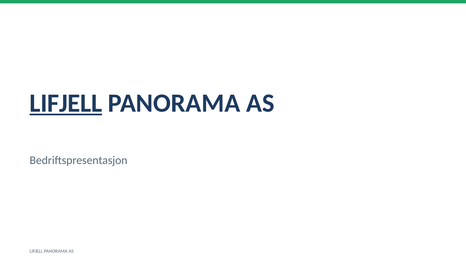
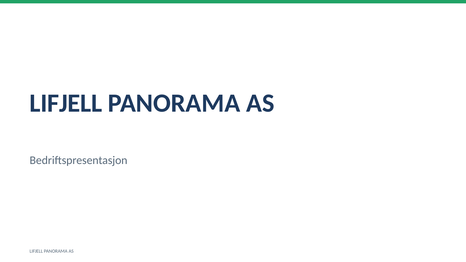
LIFJELL underline: present -> none (66, 103)
